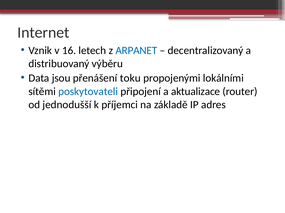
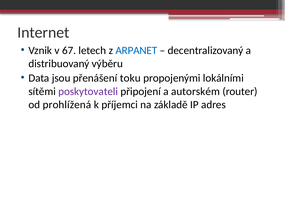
16: 16 -> 67 (69, 51)
poskytovateli colour: blue -> purple (88, 92)
aktualizace: aktualizace -> autorském (195, 92)
jednodušší: jednodušší -> prohlížená (67, 105)
